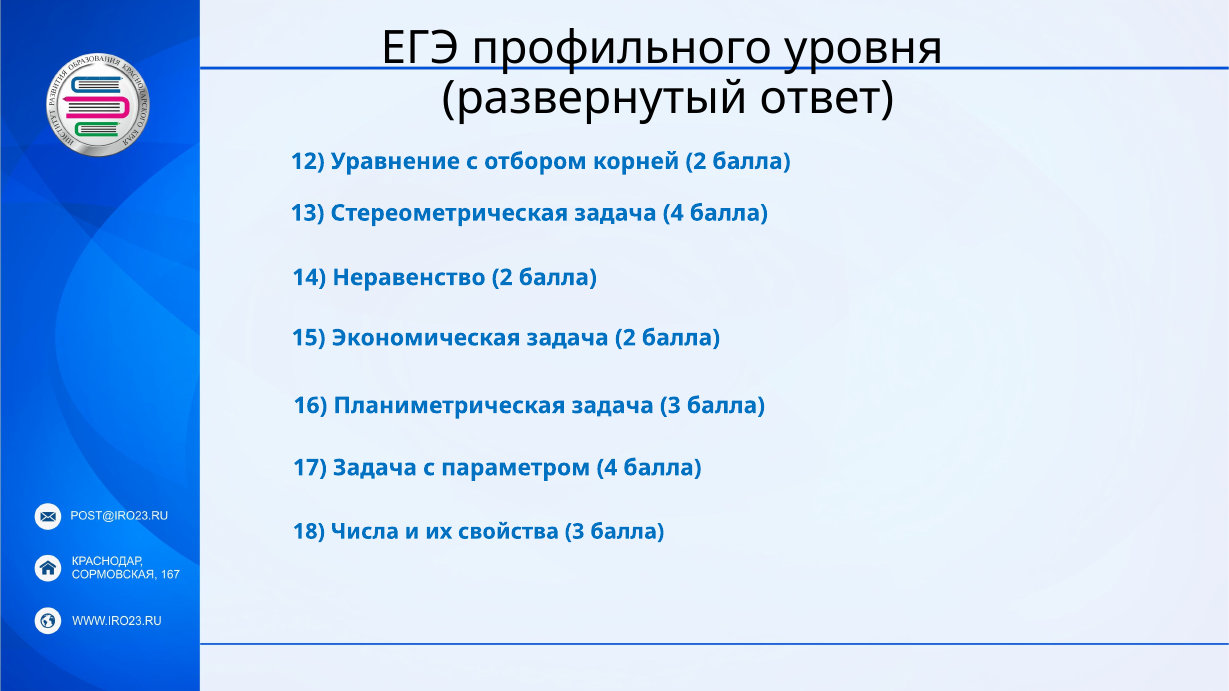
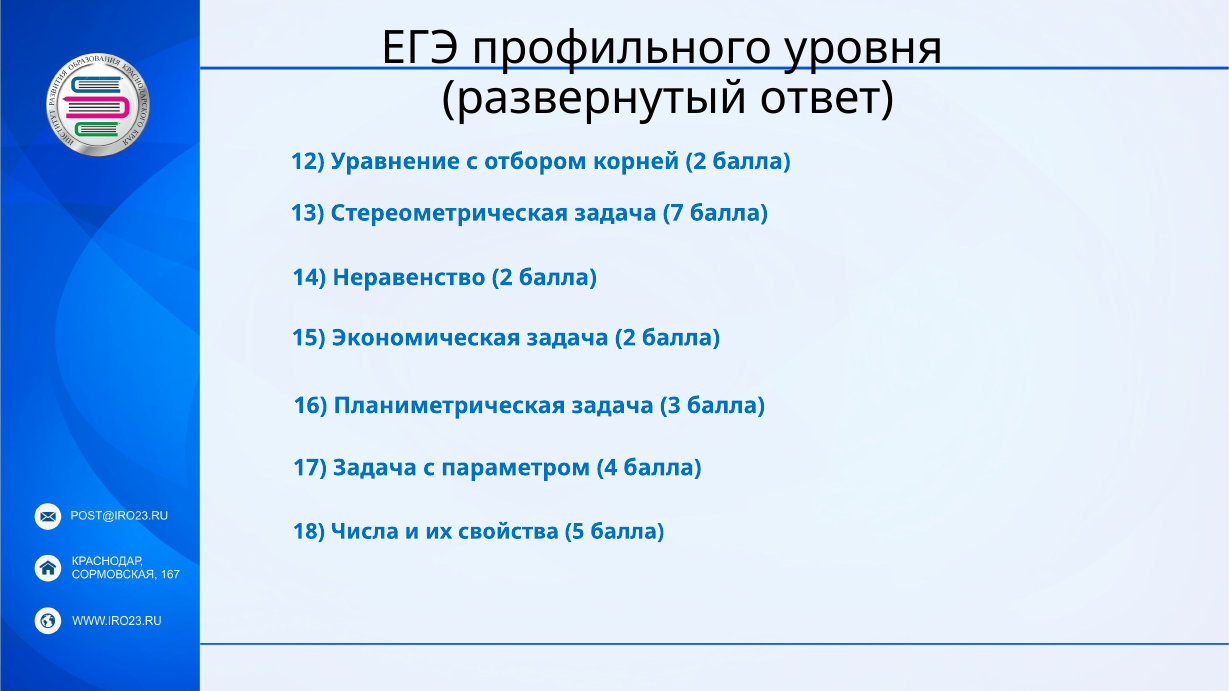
задача 4: 4 -> 7 (673, 213)
свойства 3: 3 -> 5 (575, 532)
